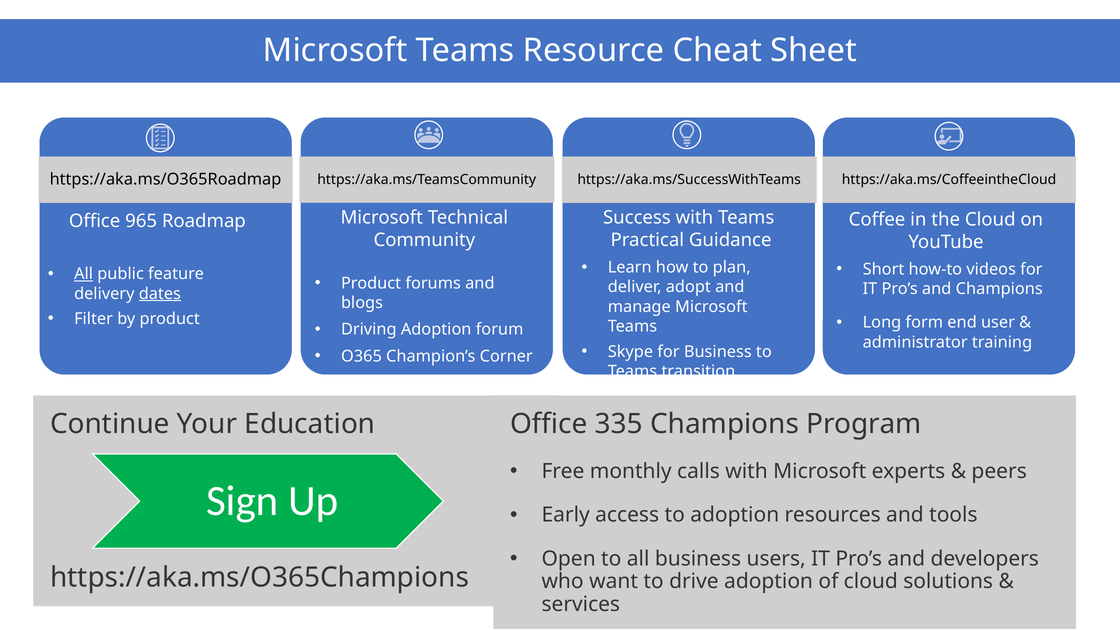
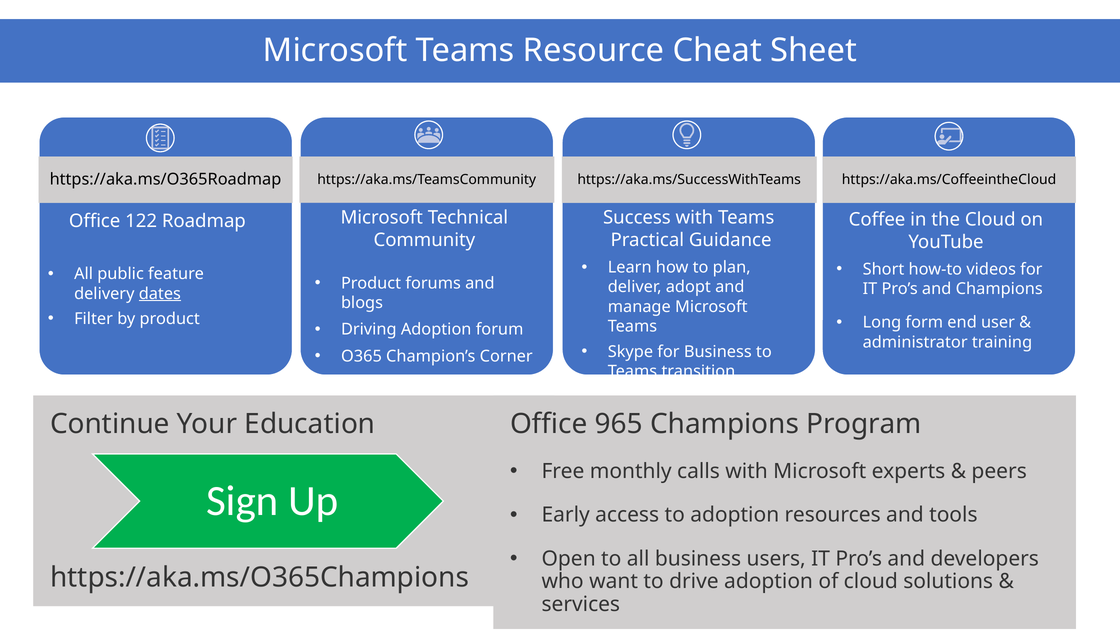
965: 965 -> 122 (141, 221)
All underline: present -> none (84, 274)
335: 335 -> 965 (619, 424)
